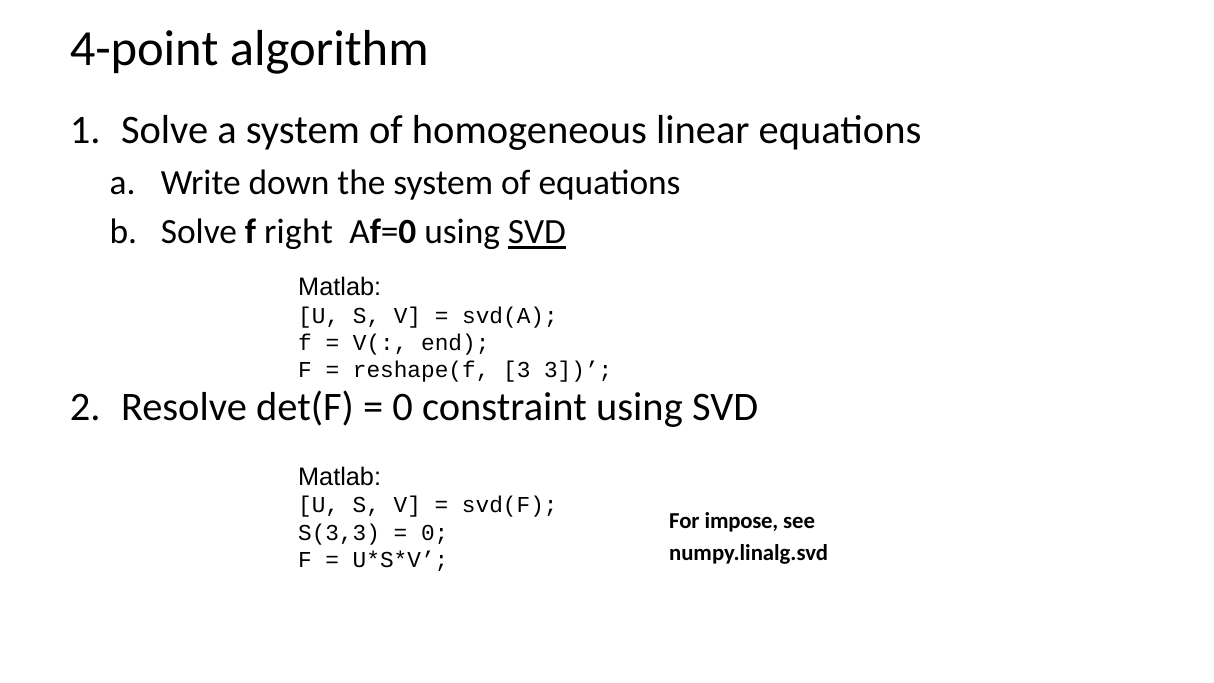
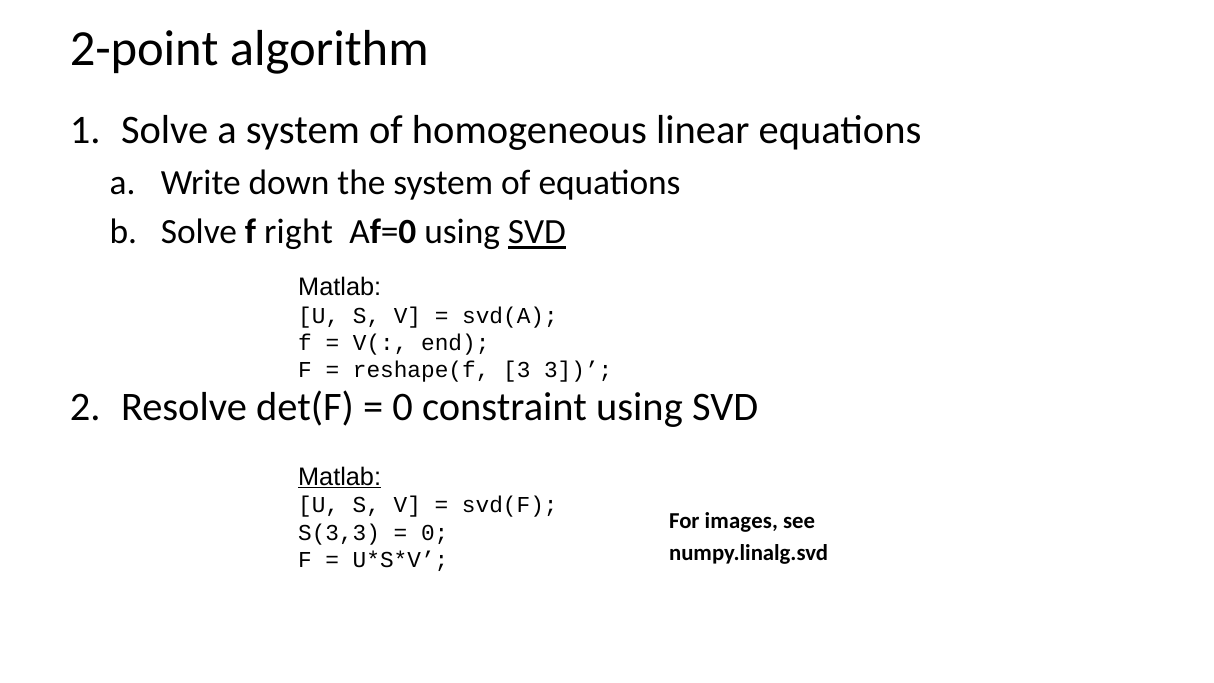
4-point: 4-point -> 2-point (144, 49)
Matlab underline: none -> present (340, 477)
impose: impose -> images (741, 521)
